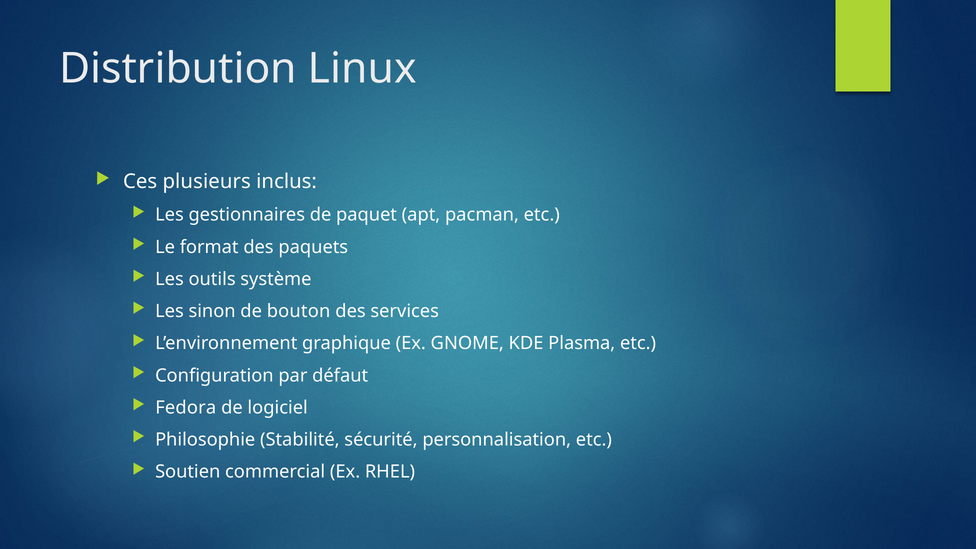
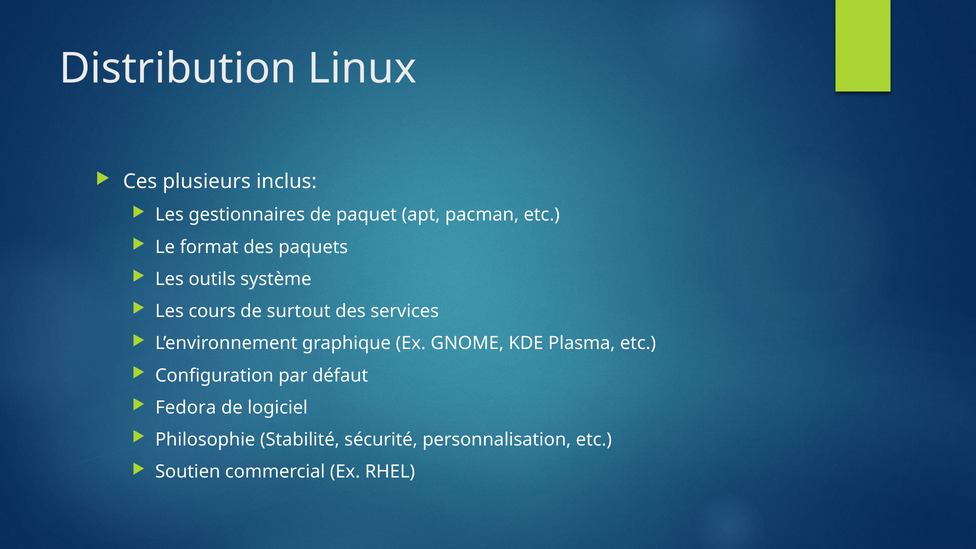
sinon: sinon -> cours (212, 311)
bouton: bouton -> surtout (299, 311)
